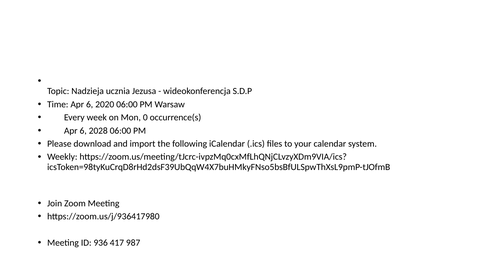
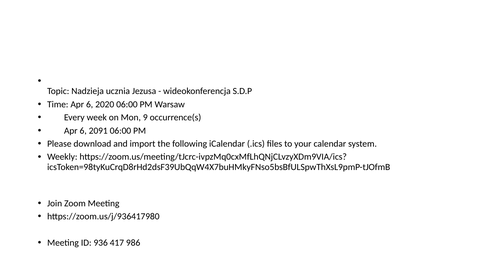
0: 0 -> 9 (145, 118)
2028: 2028 -> 2091 (98, 131)
987: 987 -> 986 (133, 243)
